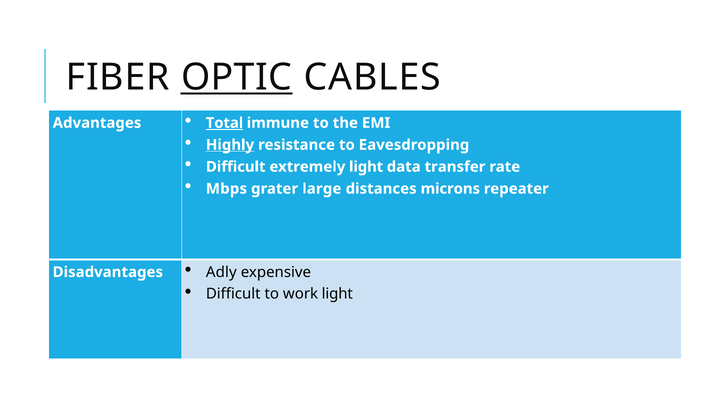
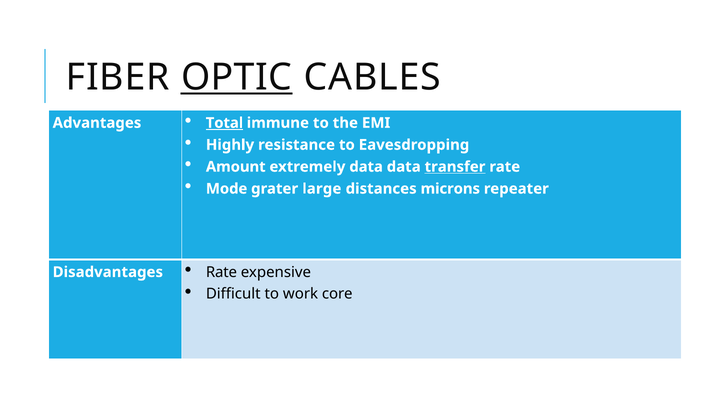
Highly underline: present -> none (230, 145)
Difficult: Difficult -> Amount (236, 167)
extremely light: light -> data (366, 167)
transfer underline: none -> present (455, 167)
Mbps: Mbps -> Mode (227, 189)
Adly: Adly -> Rate (221, 272)
work light: light -> core (337, 294)
